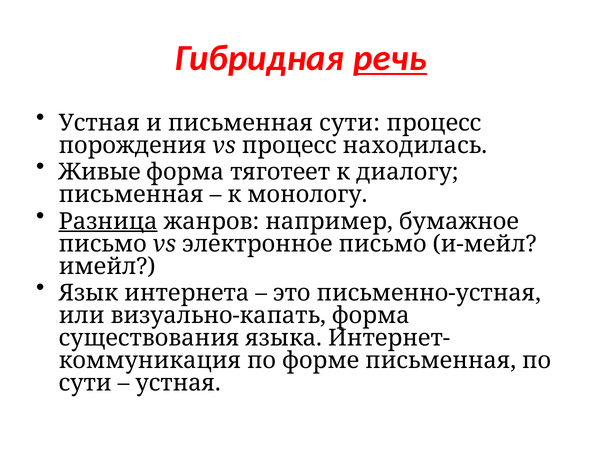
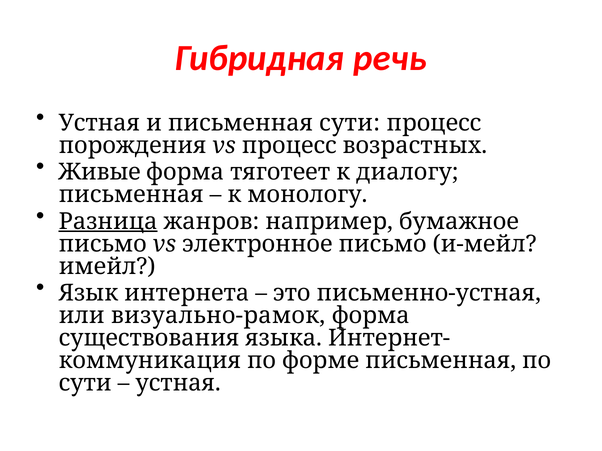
речь underline: present -> none (390, 58)
находилась: находилась -> возрастных (415, 146)
визуально-капать: визуально-капать -> визуально-рамок (218, 316)
